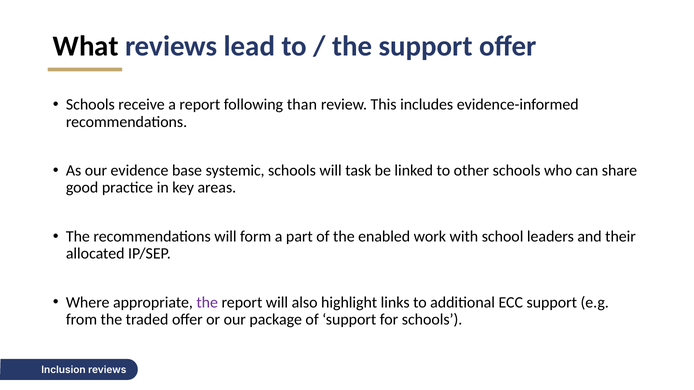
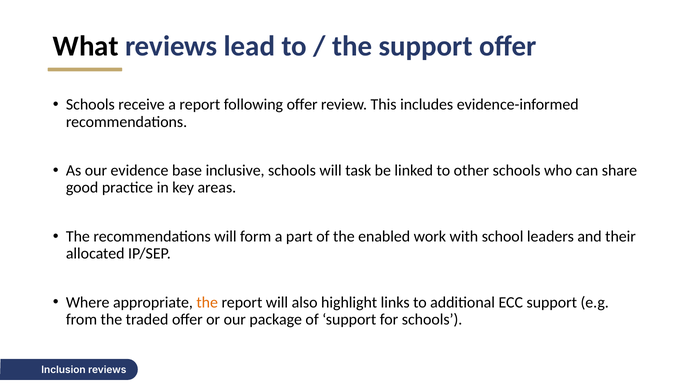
following than: than -> offer (302, 105)
systemic: systemic -> inclusive (235, 171)
the colour: purple -> orange (207, 303)
